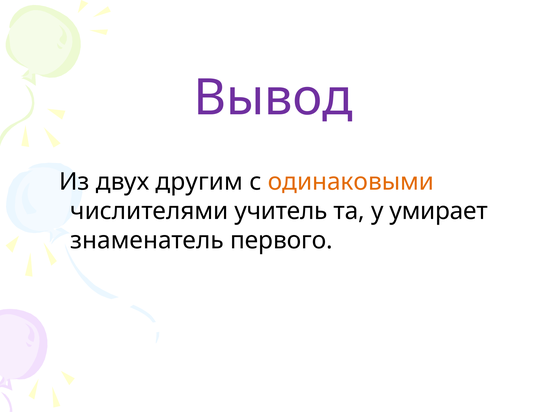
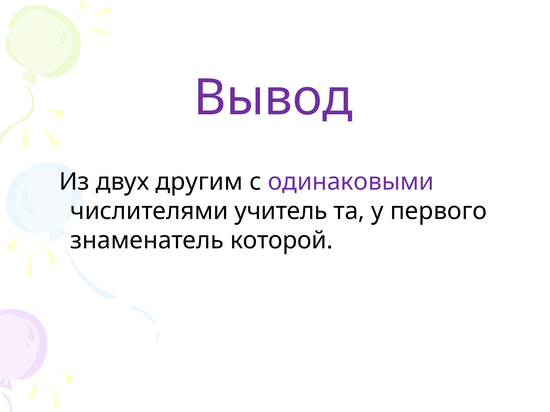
одинаковыми colour: orange -> purple (351, 182)
умирает: умирает -> первого (439, 211)
первого: первого -> которой (282, 241)
